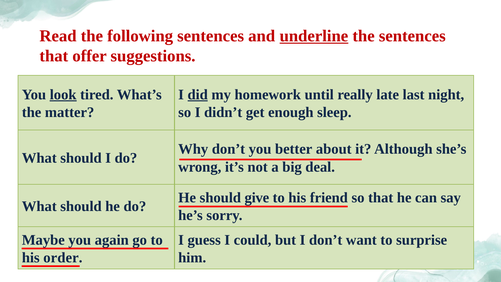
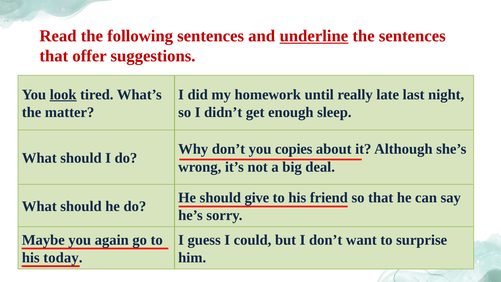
did underline: present -> none (198, 95)
better: better -> copies (294, 149)
order: order -> today (63, 258)
